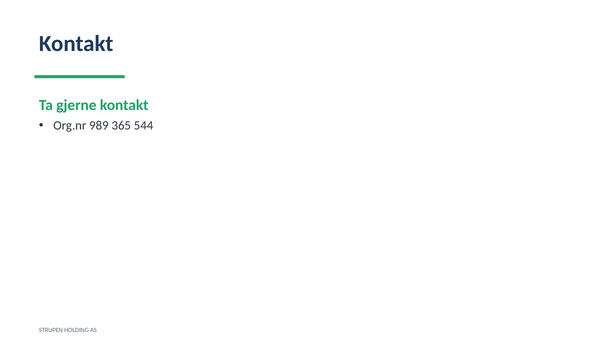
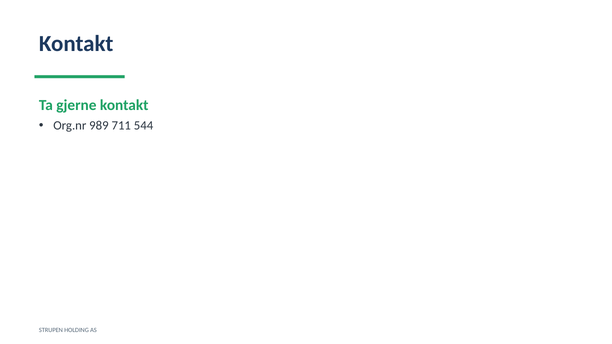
365: 365 -> 711 (121, 126)
